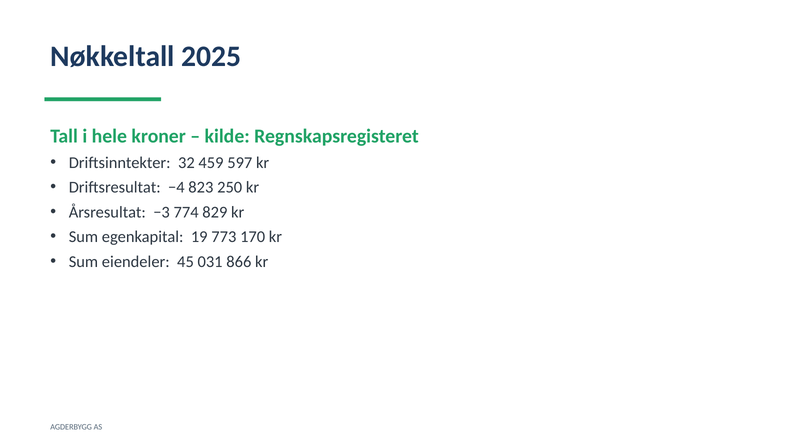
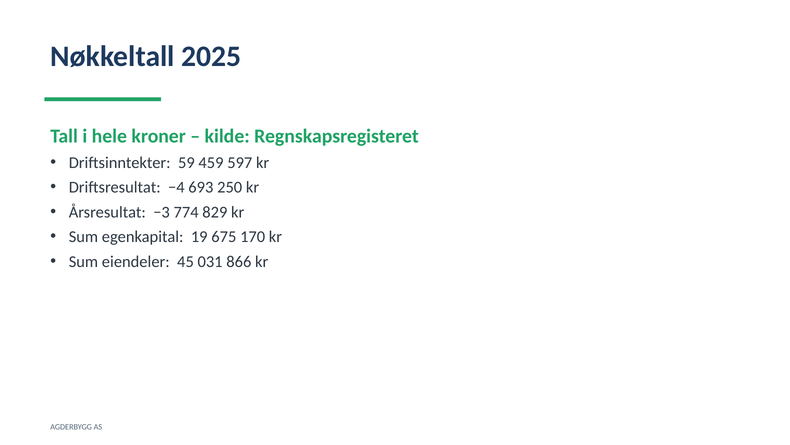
32: 32 -> 59 (186, 162)
823: 823 -> 693 (201, 187)
773: 773 -> 675 (224, 237)
